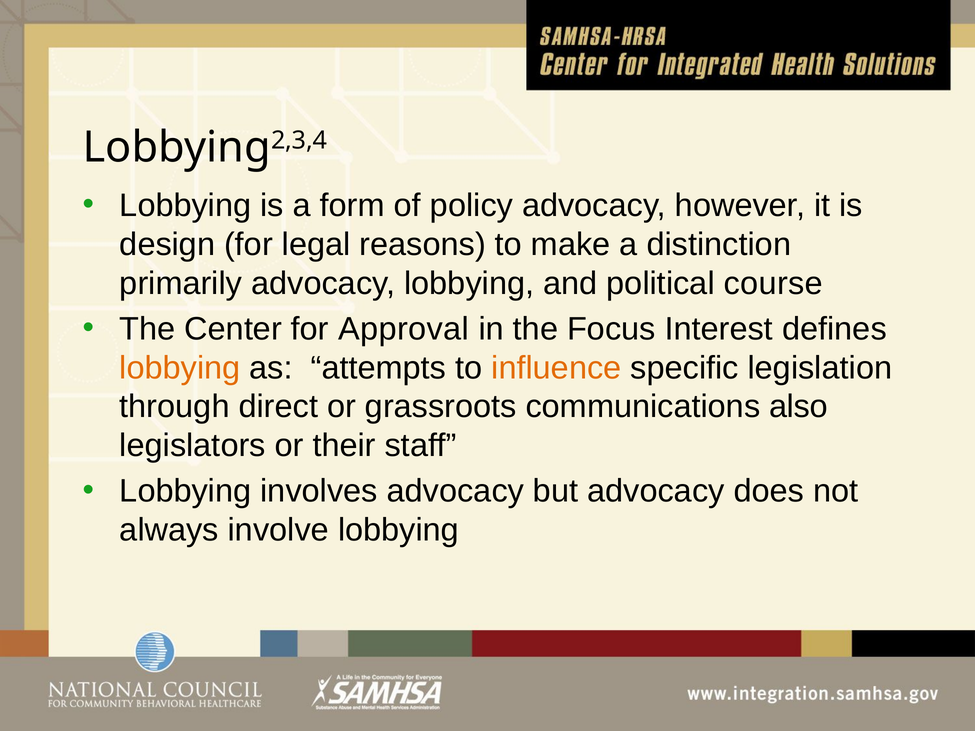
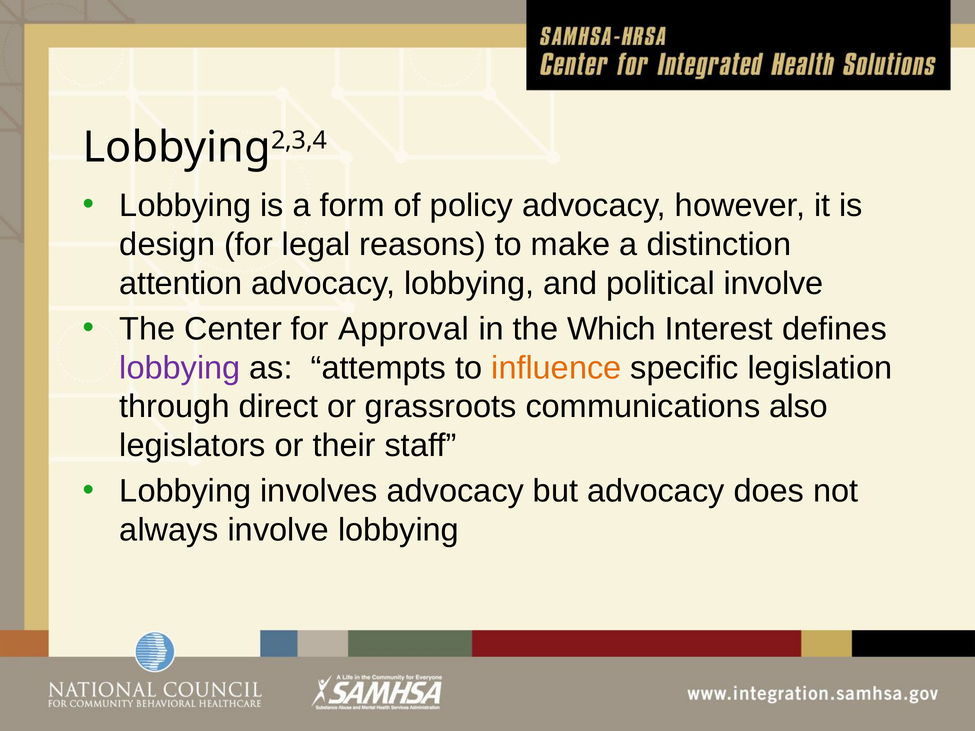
primarily: primarily -> attention (181, 283)
political course: course -> involve (774, 283)
Focus: Focus -> Which (612, 329)
lobbying colour: orange -> purple (180, 368)
